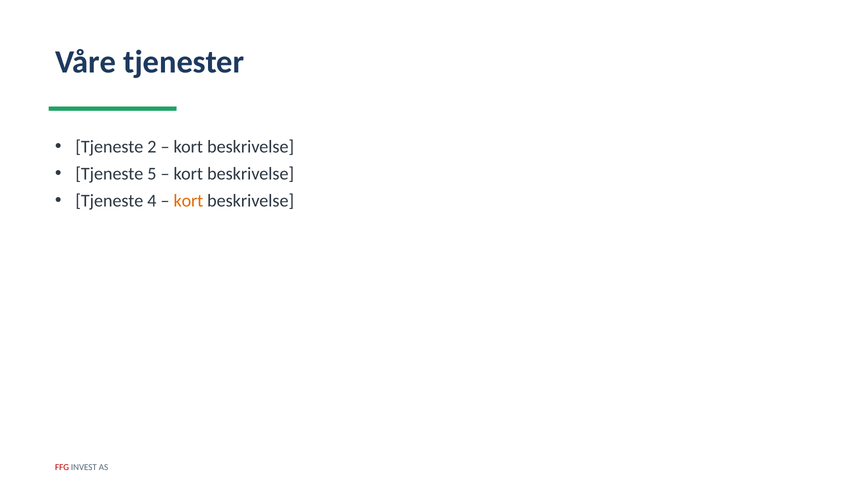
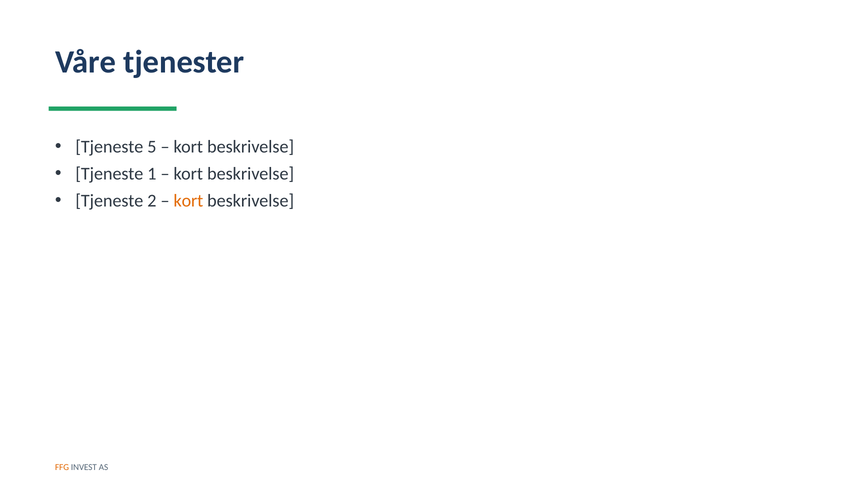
2: 2 -> 5 (152, 147)
5: 5 -> 1 (152, 174)
4: 4 -> 2 (152, 201)
FFG colour: red -> orange (62, 467)
